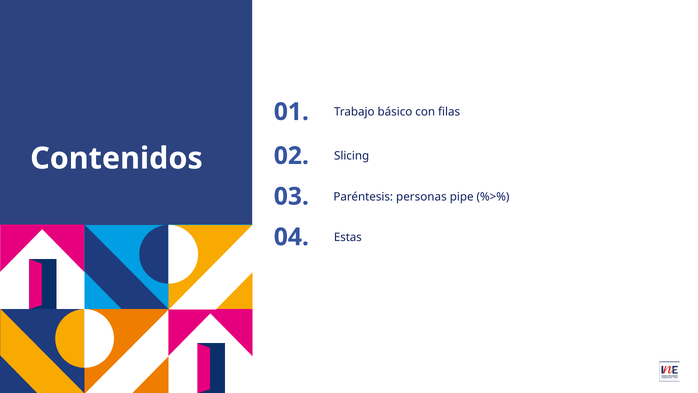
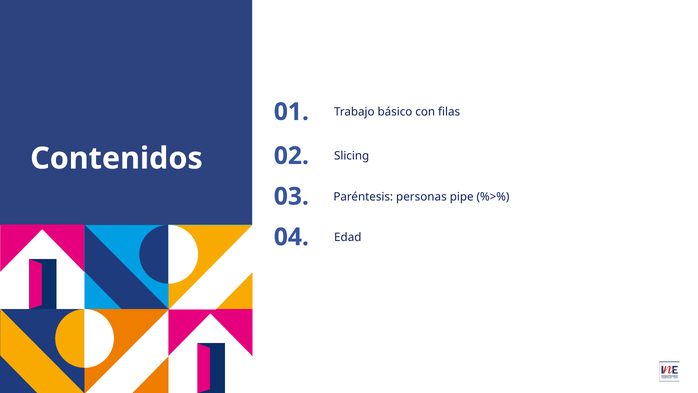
Estas: Estas -> Edad (348, 237)
